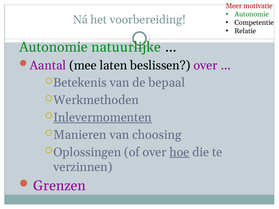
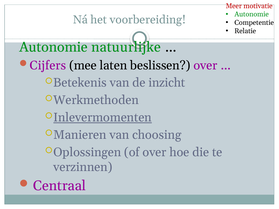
Aantal: Aantal -> Cijfers (48, 65)
bepaal: bepaal -> inzicht (167, 83)
hoe underline: present -> none (179, 152)
Grenzen: Grenzen -> Centraal (60, 186)
